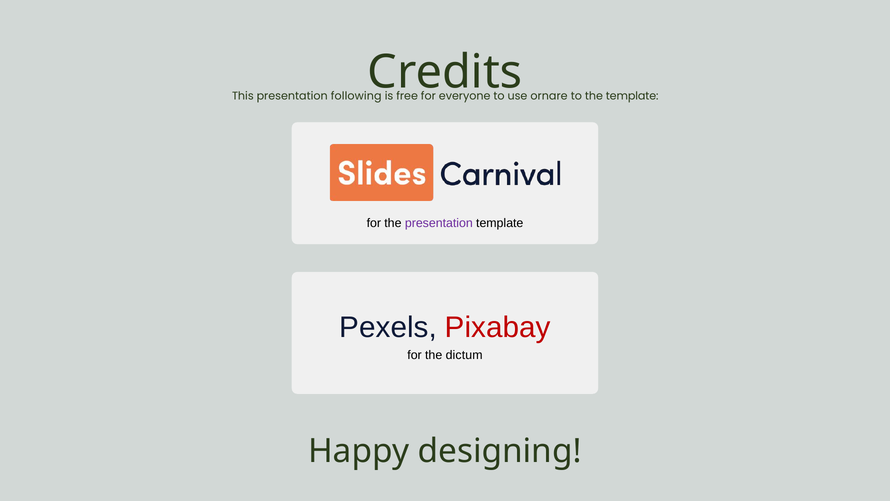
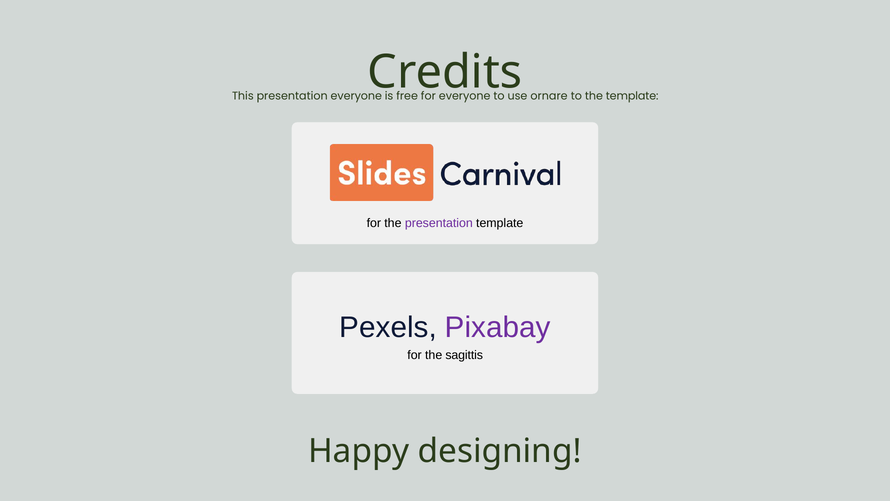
presentation following: following -> everyone (356, 96)
Pixabay colour: red -> purple (498, 327)
dictum: dictum -> sagittis (464, 355)
